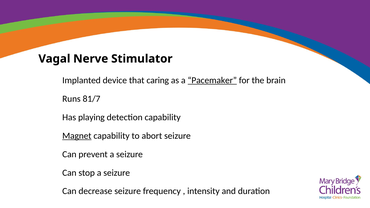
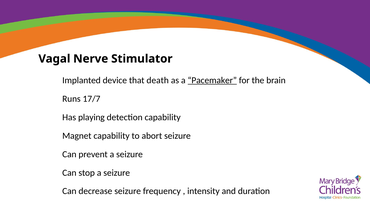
caring: caring -> death (158, 80)
81/7: 81/7 -> 17/7 (92, 99)
Magnet underline: present -> none (77, 136)
